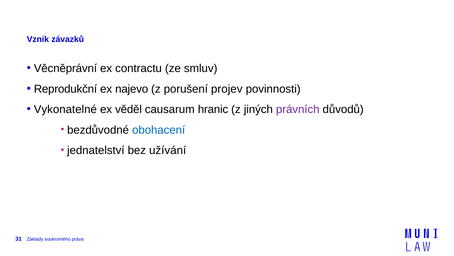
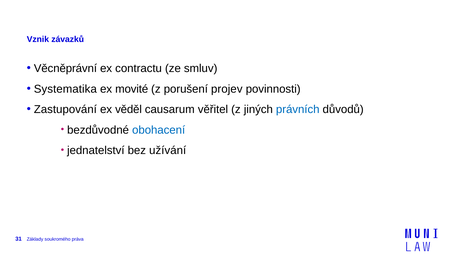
Reprodukční: Reprodukční -> Systematika (65, 89)
najevo: najevo -> movité (132, 89)
Vykonatelné: Vykonatelné -> Zastupování (65, 109)
hranic: hranic -> věřitel (213, 109)
právních colour: purple -> blue (298, 109)
